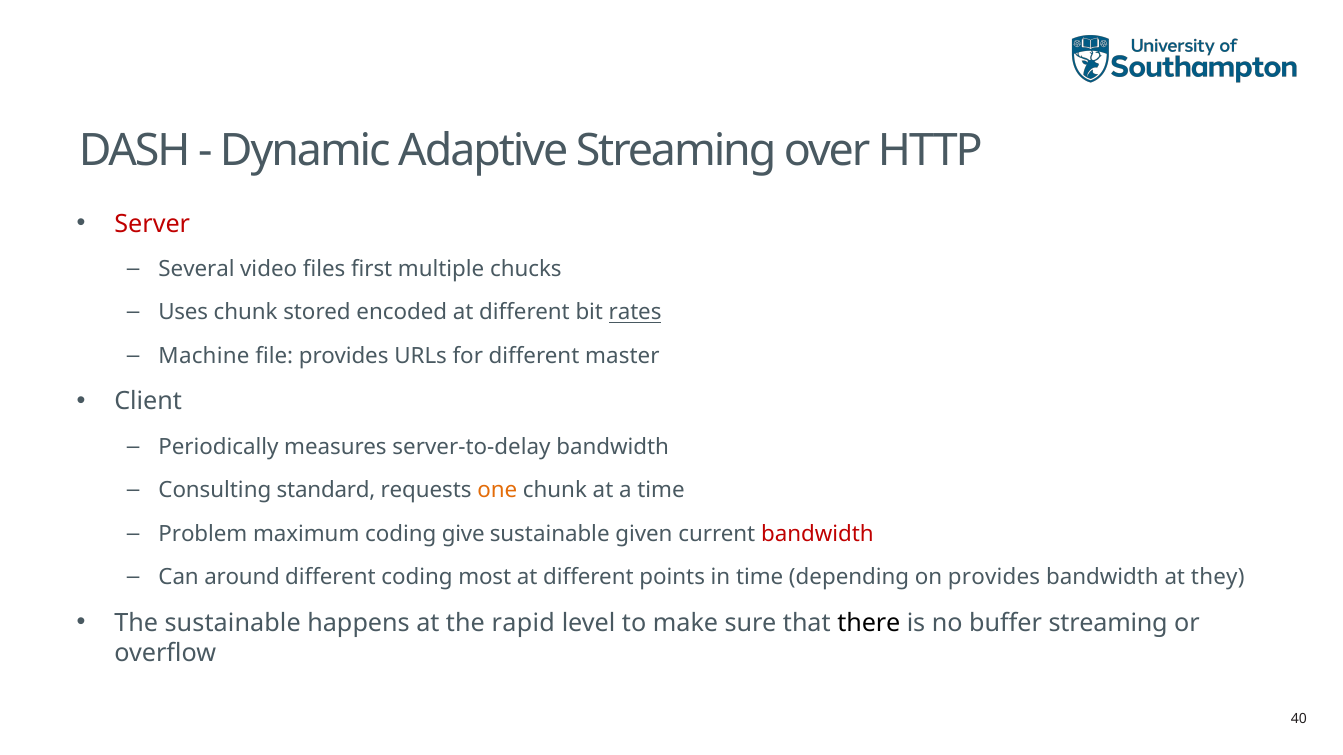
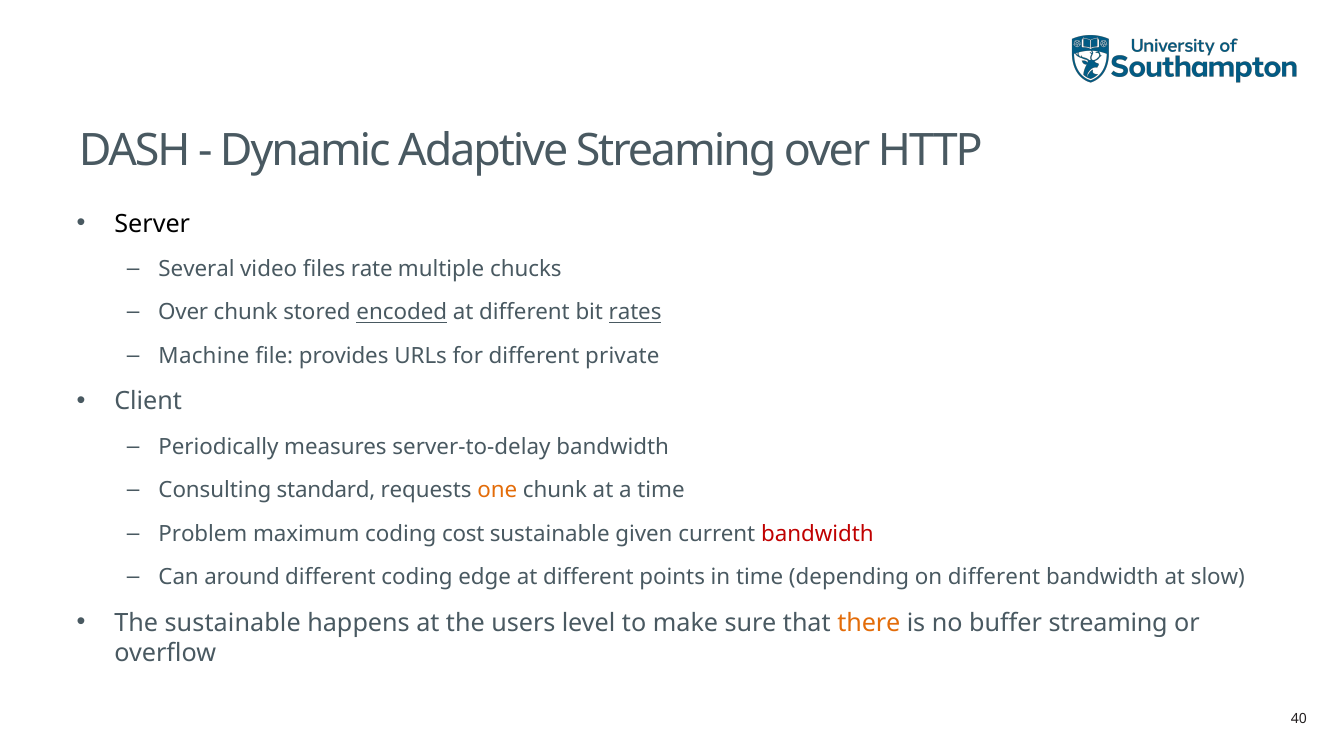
Server colour: red -> black (152, 224)
first: first -> rate (372, 269)
Uses: Uses -> Over (183, 313)
encoded underline: none -> present (402, 313)
master: master -> private (622, 356)
give: give -> cost (463, 534)
most: most -> edge (485, 578)
on provides: provides -> different (994, 578)
they: they -> slow (1218, 578)
rapid: rapid -> users (523, 623)
there colour: black -> orange (869, 623)
